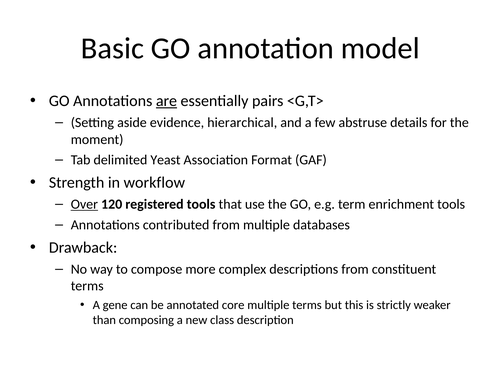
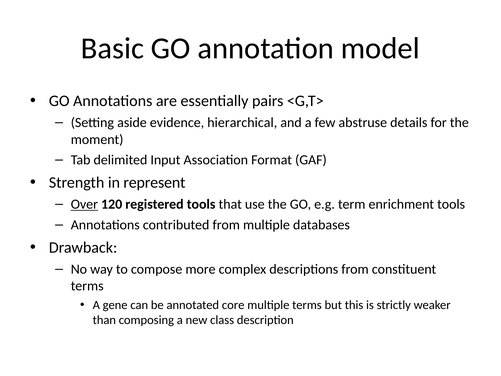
are underline: present -> none (166, 101)
Yeast: Yeast -> Input (165, 160)
workflow: workflow -> represent (154, 182)
